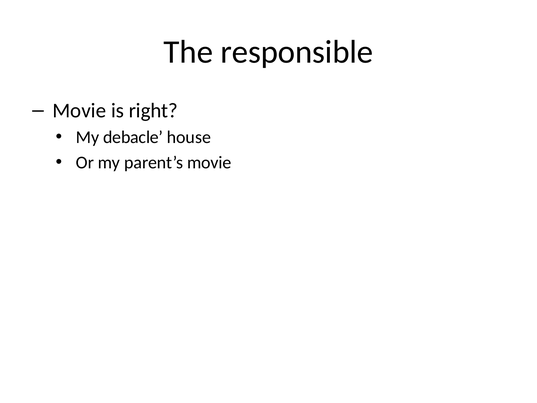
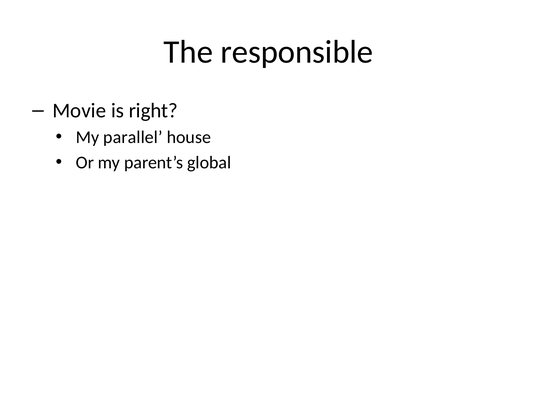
debacle: debacle -> parallel (133, 137)
parent’s movie: movie -> global (209, 162)
